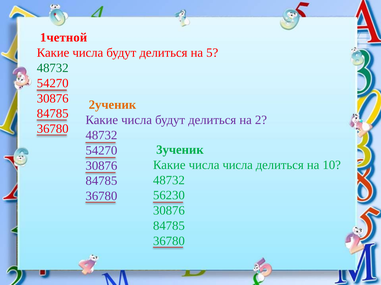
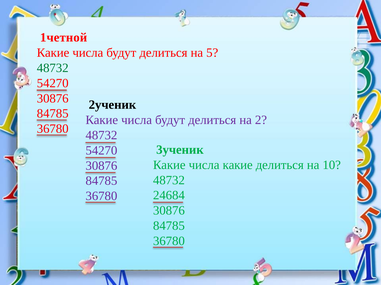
2ученик colour: orange -> black (112, 105)
числа числа: числа -> какие (238, 165)
56230: 56230 -> 24684 (169, 196)
